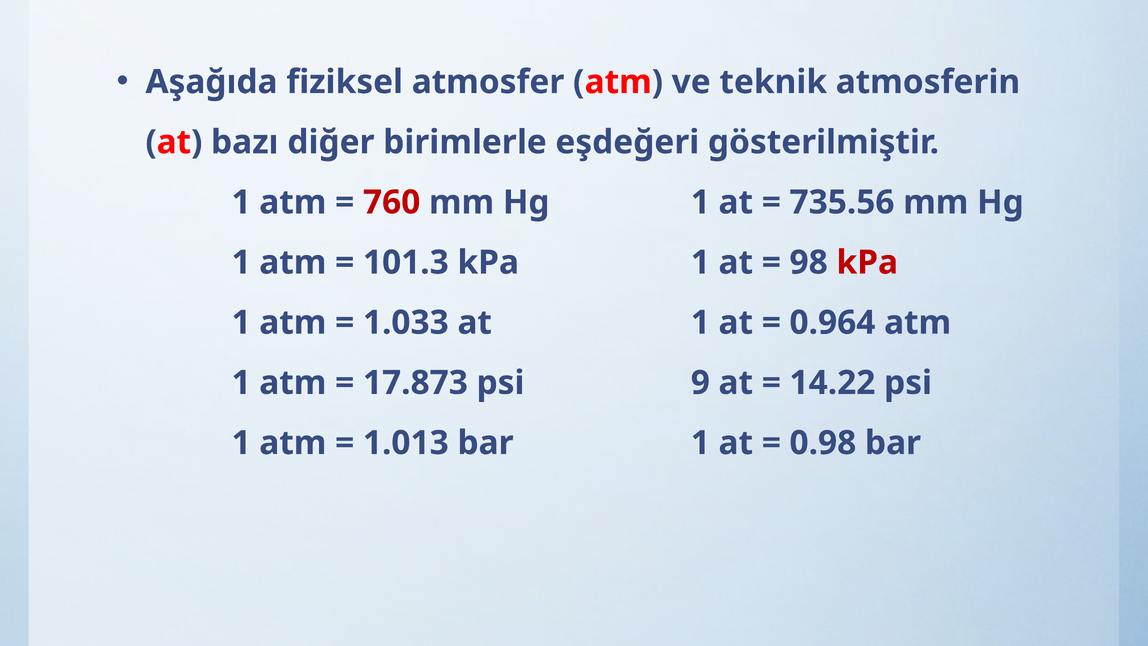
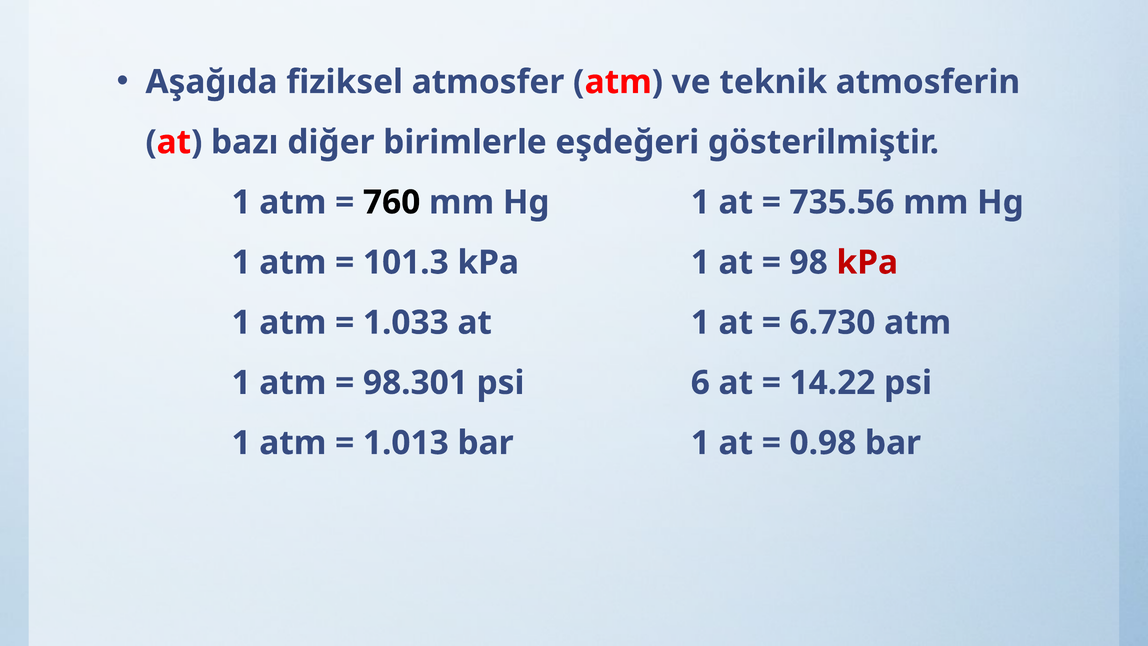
760 colour: red -> black (392, 202)
0.964: 0.964 -> 6.730 (832, 323)
17.873: 17.873 -> 98.301 (415, 383)
9: 9 -> 6 (700, 383)
